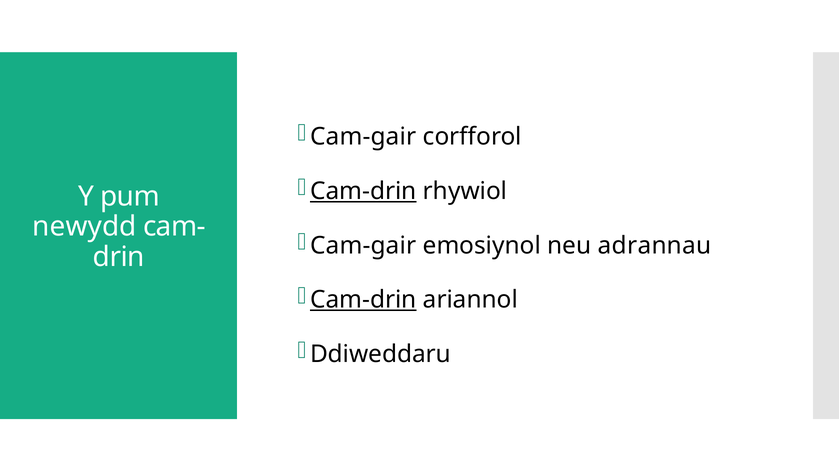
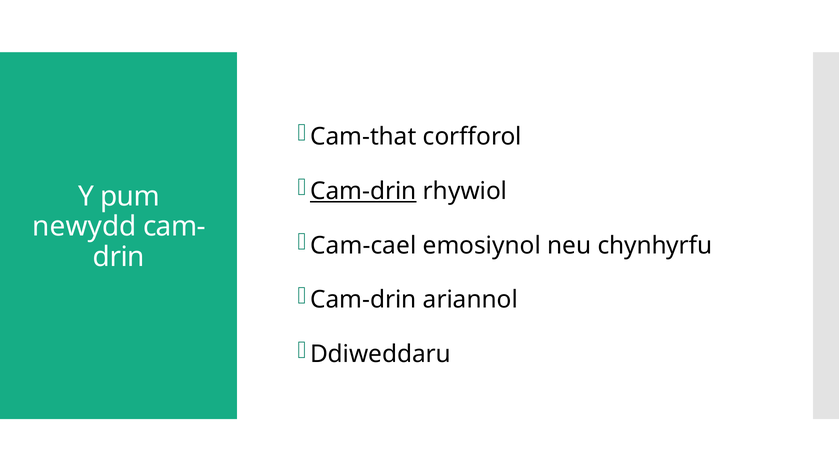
Cam-gair: Cam-gair -> Cam-that (363, 137)
Cam-gair: Cam-gair -> Cam-cael (363, 245)
adrannau: adrannau -> chynhyrfu (655, 245)
Cam-drin underline: present -> none (363, 300)
